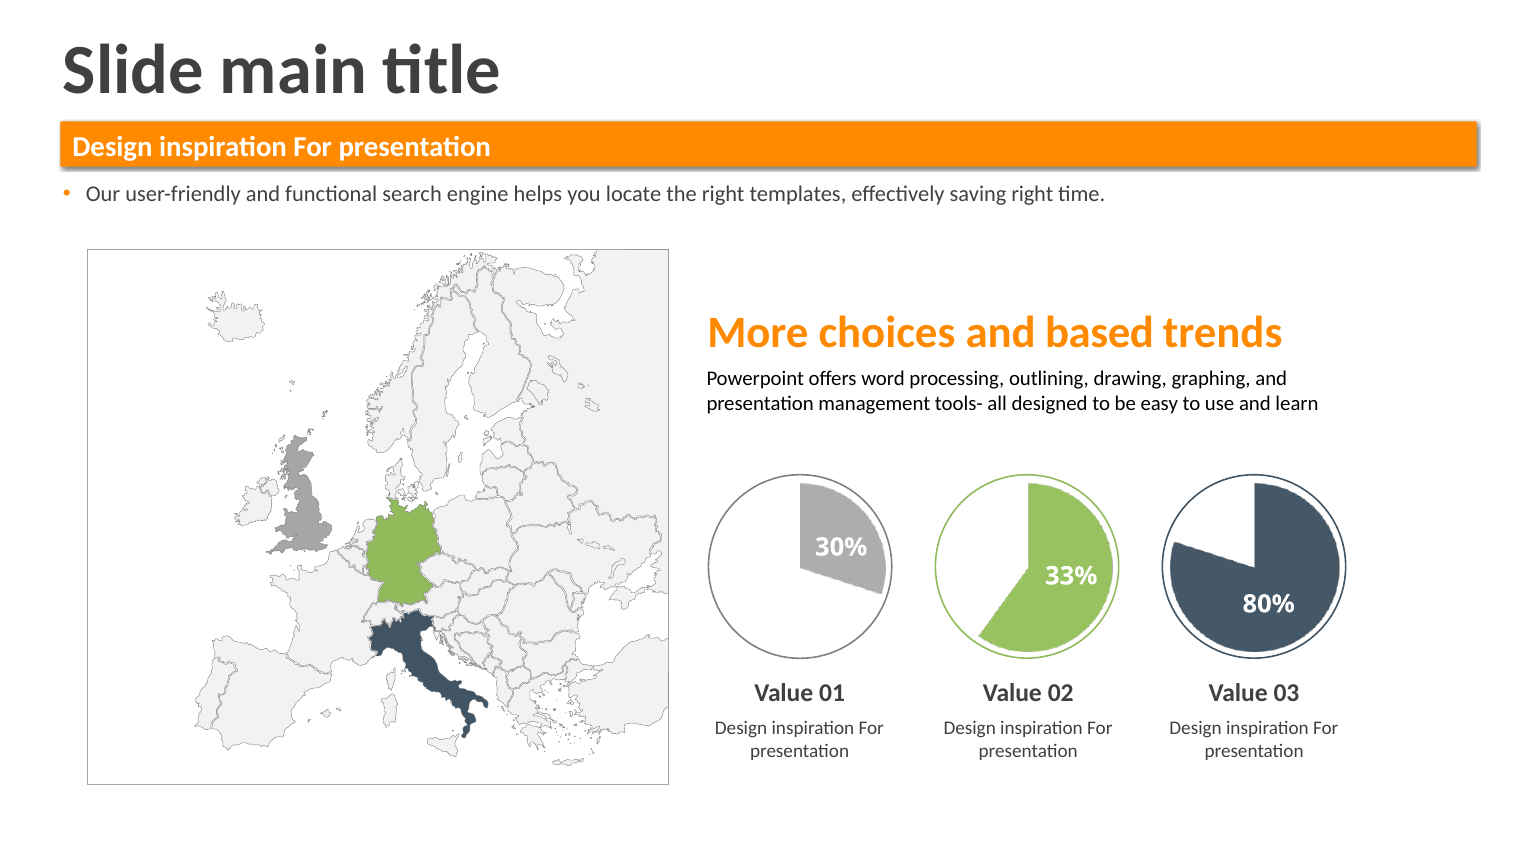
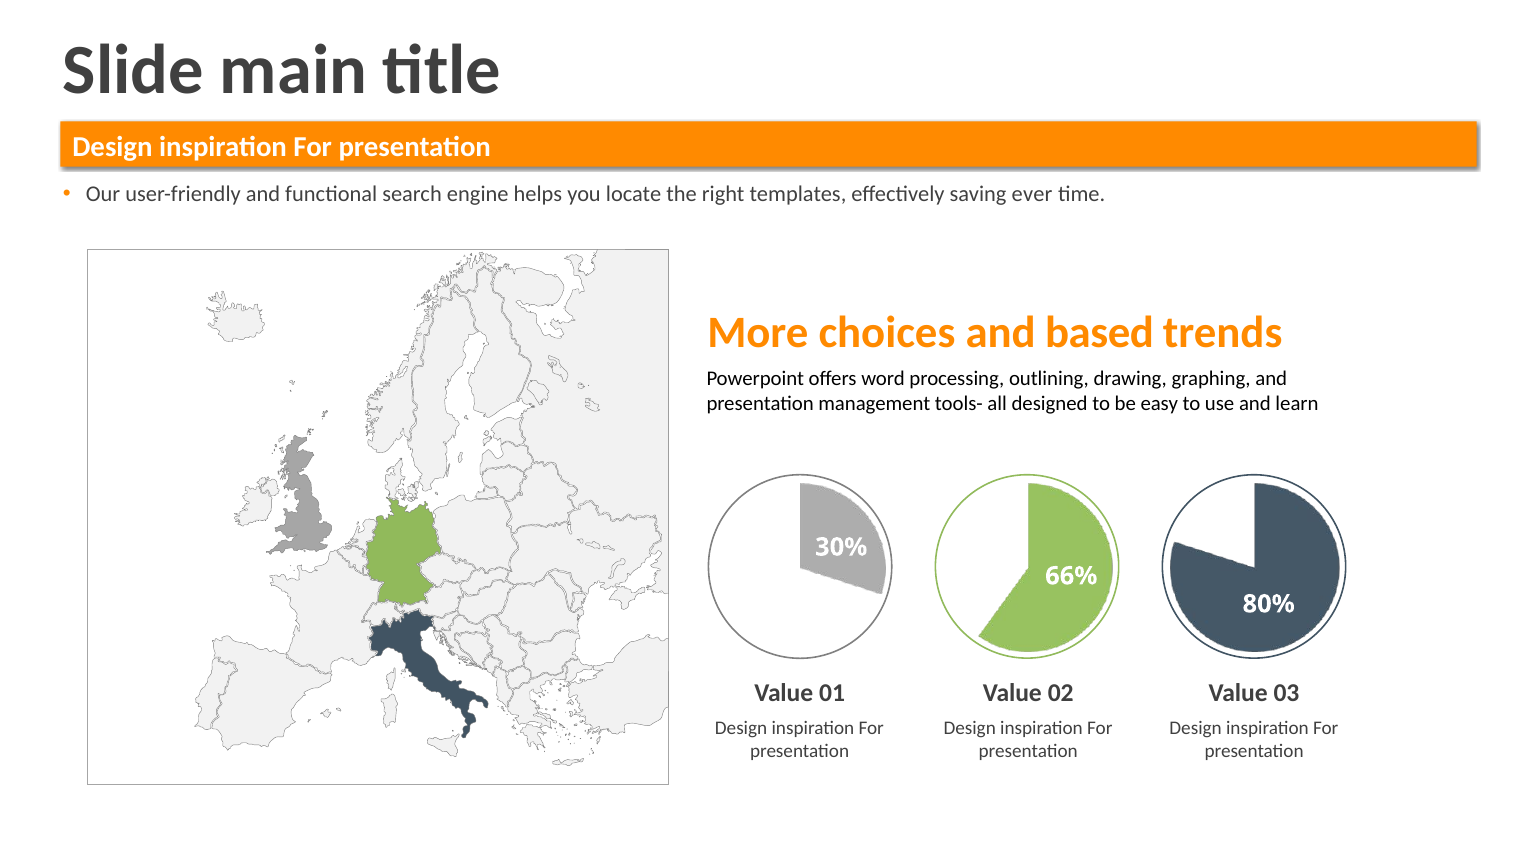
saving right: right -> ever (1032, 194)
33%: 33% -> 66% (1071, 576)
